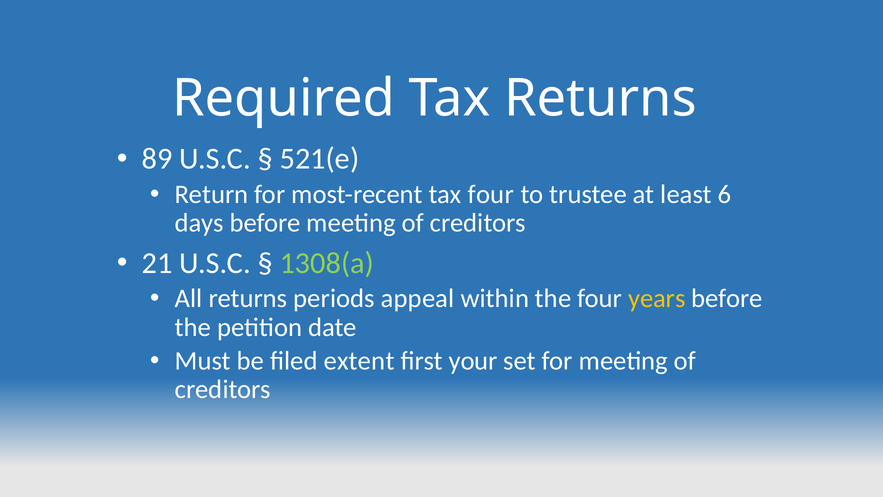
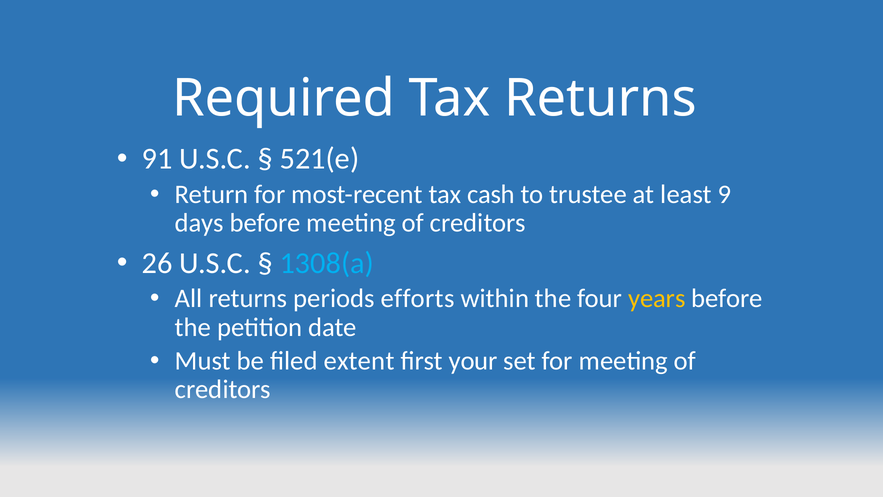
89: 89 -> 91 (157, 159)
tax four: four -> cash (491, 194)
6: 6 -> 9 (724, 194)
21: 21 -> 26 (157, 263)
1308(a colour: light green -> light blue (327, 263)
appeal: appeal -> efforts (418, 298)
